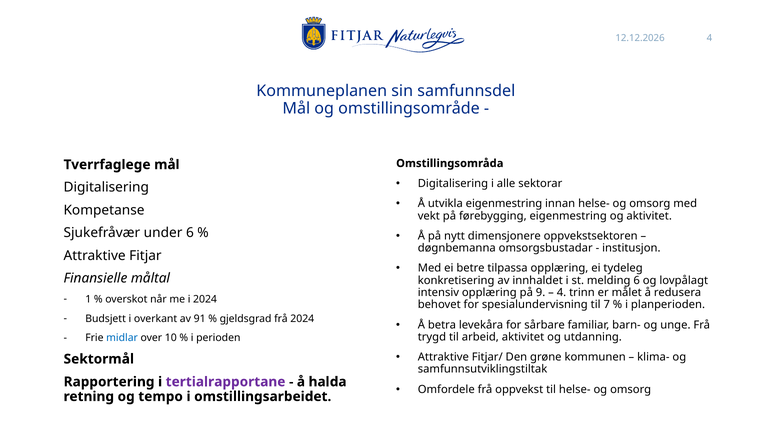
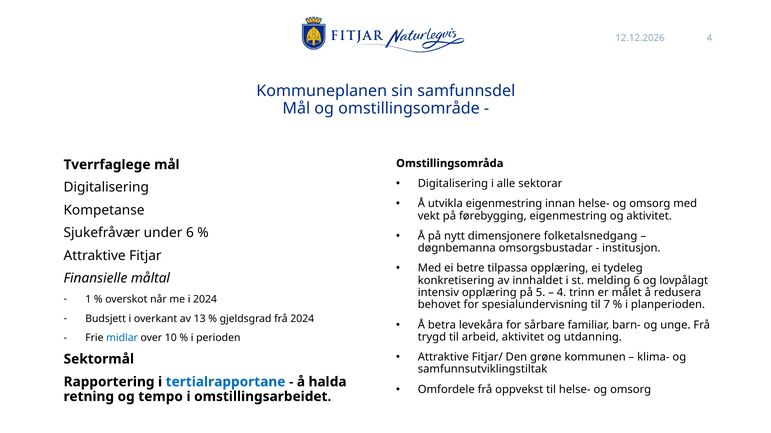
oppvekstsektoren: oppvekstsektoren -> folketalsnedgang (591, 236)
9: 9 -> 5 (541, 293)
91: 91 -> 13 (200, 319)
tertialrapportane colour: purple -> blue (226, 382)
